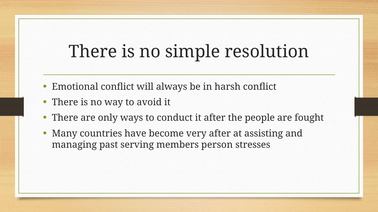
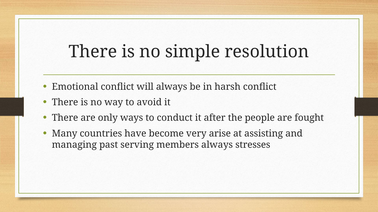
very after: after -> arise (220, 134)
members person: person -> always (217, 145)
